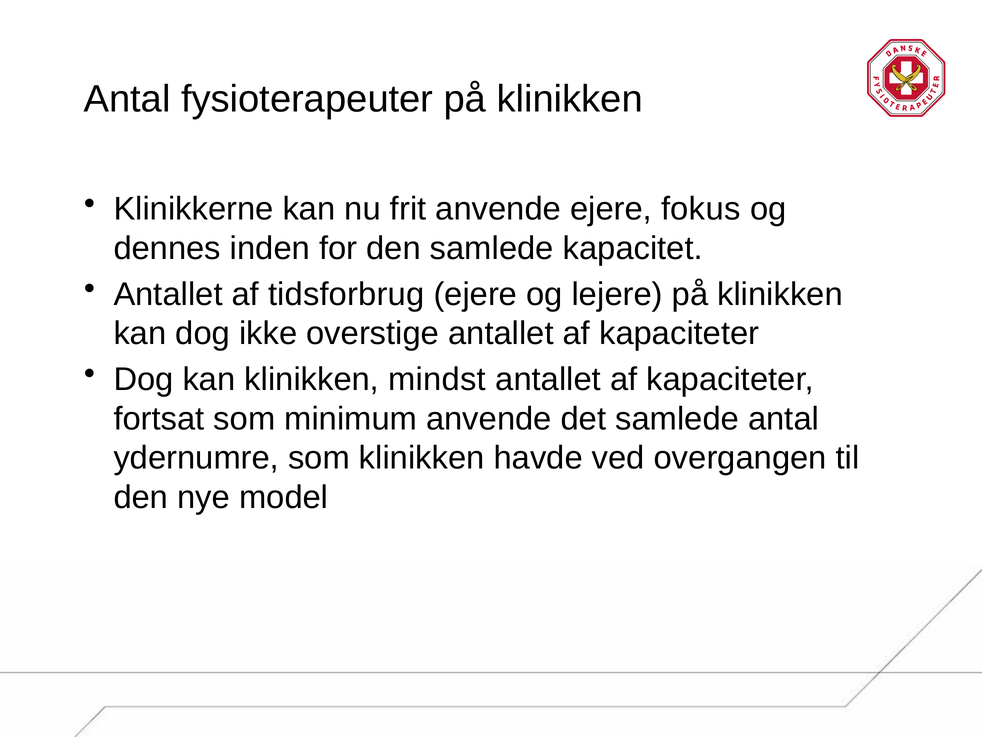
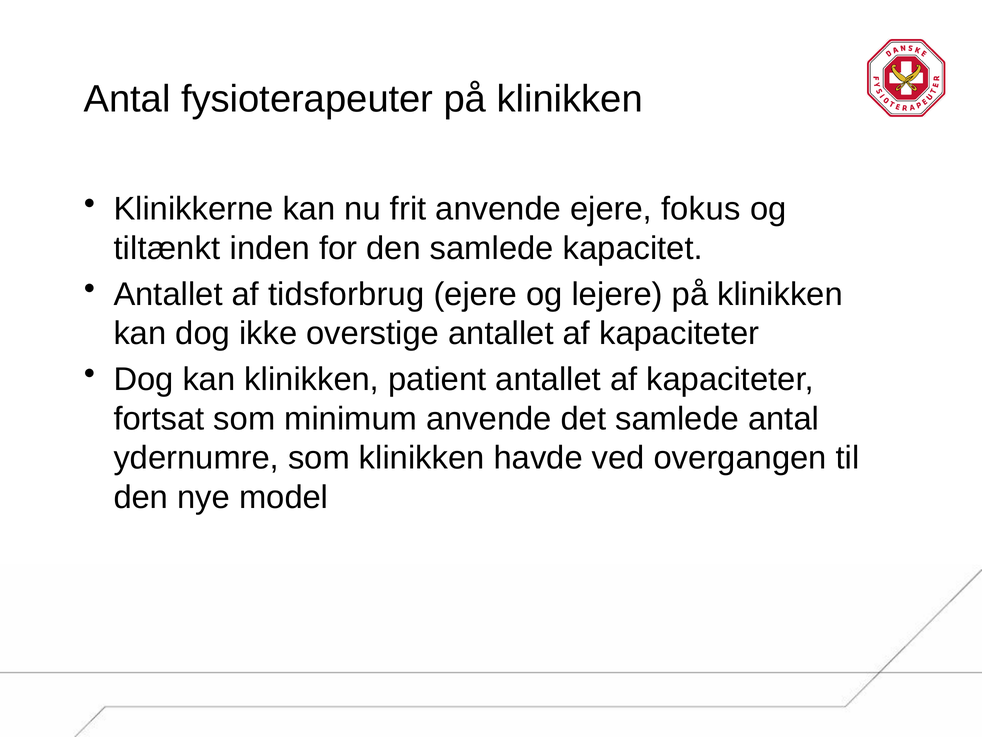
dennes: dennes -> tiltænkt (167, 248)
mindst: mindst -> patient (437, 379)
